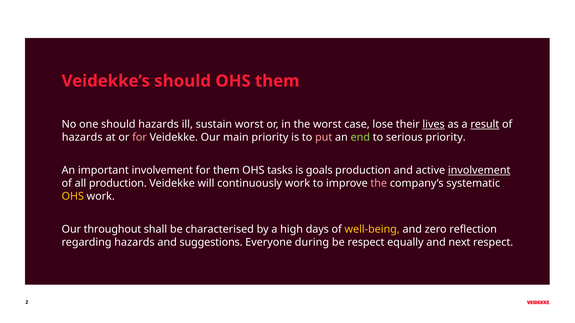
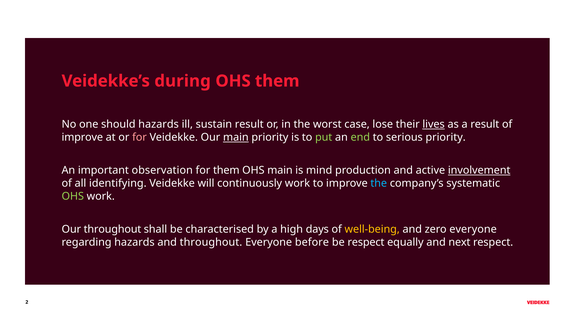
Veidekke’s should: should -> during (183, 81)
sustain worst: worst -> result (249, 125)
result underline: present -> none (485, 125)
hazards: hazards -> improve (82, 138)
main underline: none -> present (236, 138)
put colour: pink -> light green (324, 138)
important involvement: involvement -> observation (162, 171)
OHS tasks: tasks -> main (280, 171)
goals: goals -> mind (319, 171)
all production: production -> identifying (118, 184)
the colour: pink -> light blue (379, 184)
OHS colour: yellow -> light green (73, 196)
zero reflection: reflection -> everyone (473, 230)
and suggestions: suggestions -> throughout (211, 242)
during: during -> before (312, 242)
